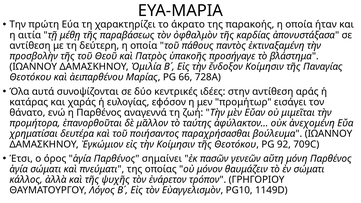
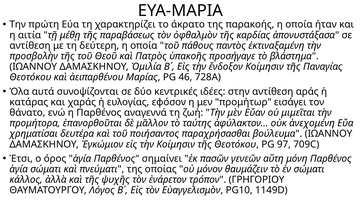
66: 66 -> 46 (185, 77)
92: 92 -> 97 (284, 144)
